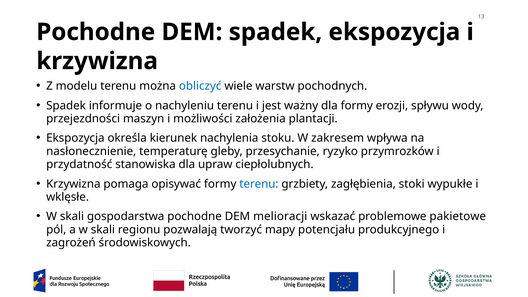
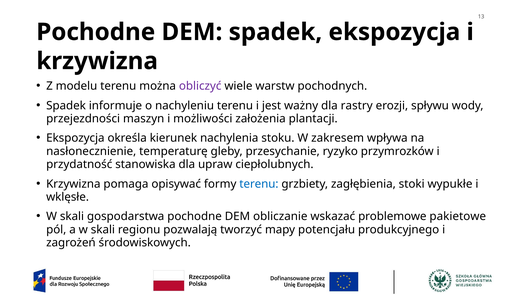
obliczyć colour: blue -> purple (200, 86)
dla formy: formy -> rastry (357, 106)
melioracji: melioracji -> obliczanie (280, 216)
